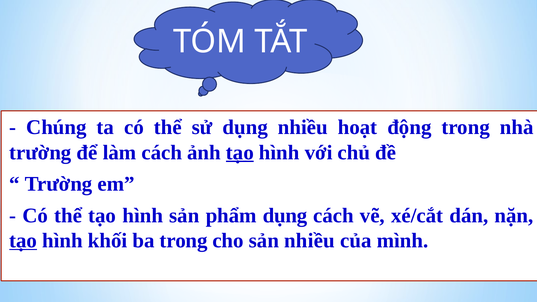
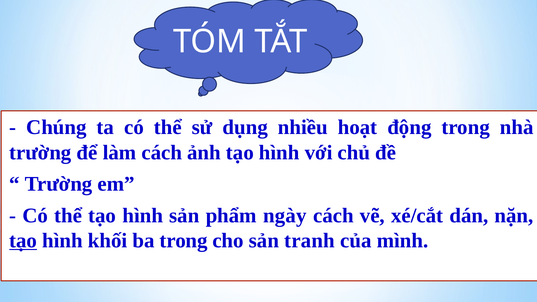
tạo underline: present -> none (240, 153)
phẩm dụng: dụng -> ngày (285, 216)
sản nhiều: nhiều -> tranh (310, 241)
